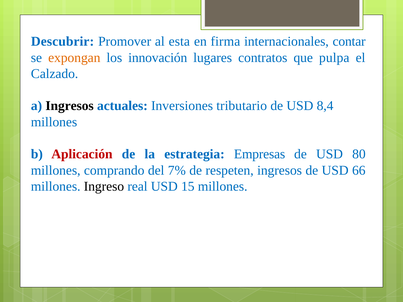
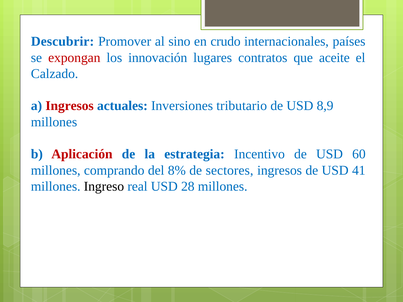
esta: esta -> sino (179, 41)
firma: firma -> crudo (226, 41)
contar: contar -> países (349, 41)
expongan colour: orange -> red (74, 58)
pulpa: pulpa -> aceite (334, 58)
Ingresos colour: black -> red (70, 106)
8,4: 8,4 -> 8,9 (325, 106)
Empresas: Empresas -> Incentivo (260, 154)
80: 80 -> 60 (359, 154)
7%: 7% -> 8% (177, 170)
respeten: respeten -> sectores (230, 170)
66: 66 -> 41 (359, 170)
15: 15 -> 28 (188, 187)
